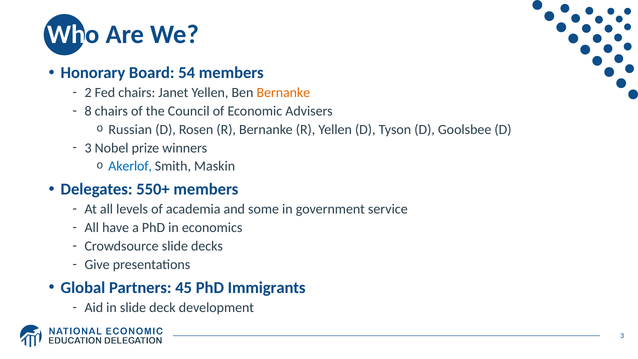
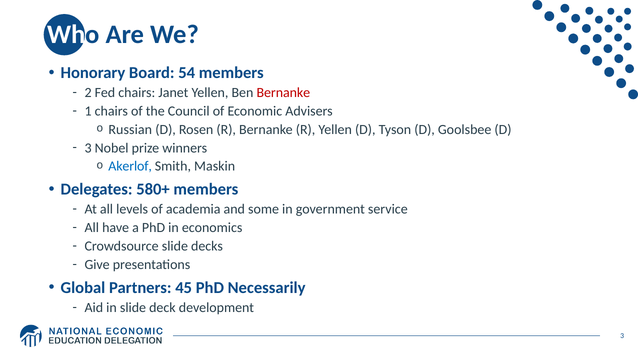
Bernanke colour: orange -> red (283, 93)
8: 8 -> 1 (88, 111)
550+: 550+ -> 580+ (153, 189)
Immigrants: Immigrants -> Necessarily (267, 288)
